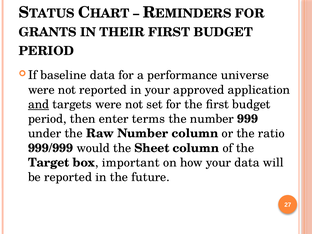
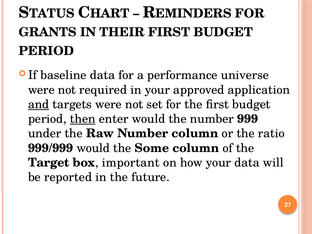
not reported: reported -> required (103, 90)
then underline: none -> present (83, 119)
enter terms: terms -> would (149, 119)
Sheet: Sheet -> Some (152, 148)
